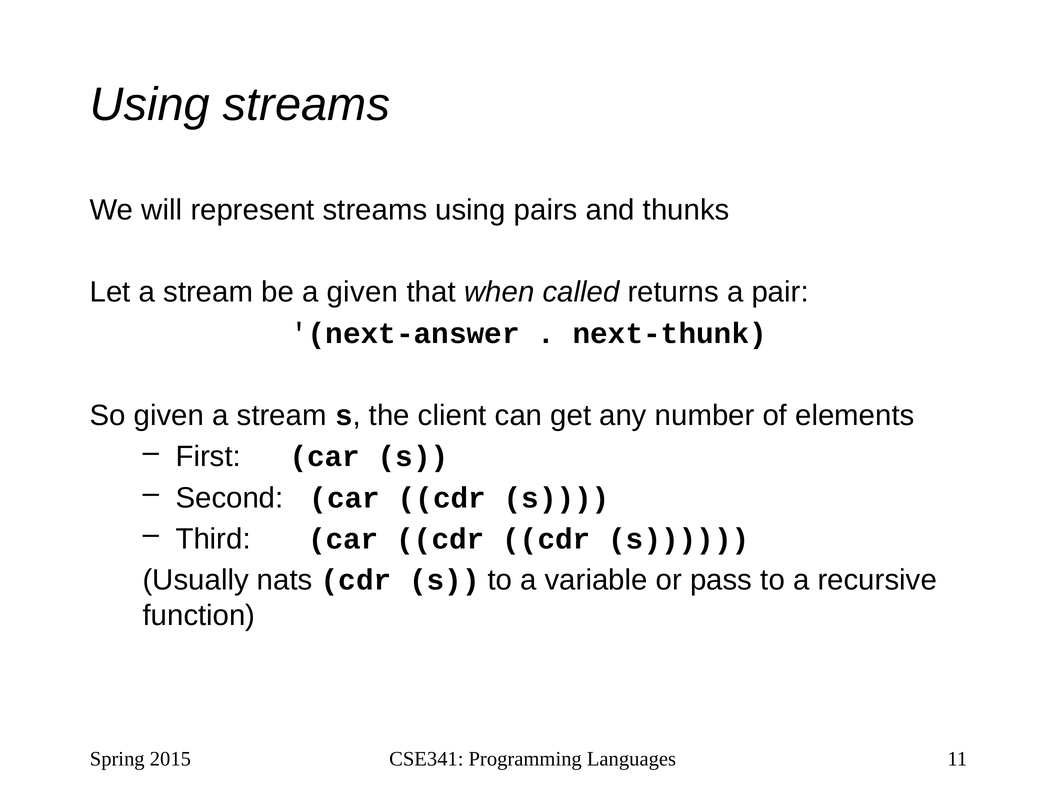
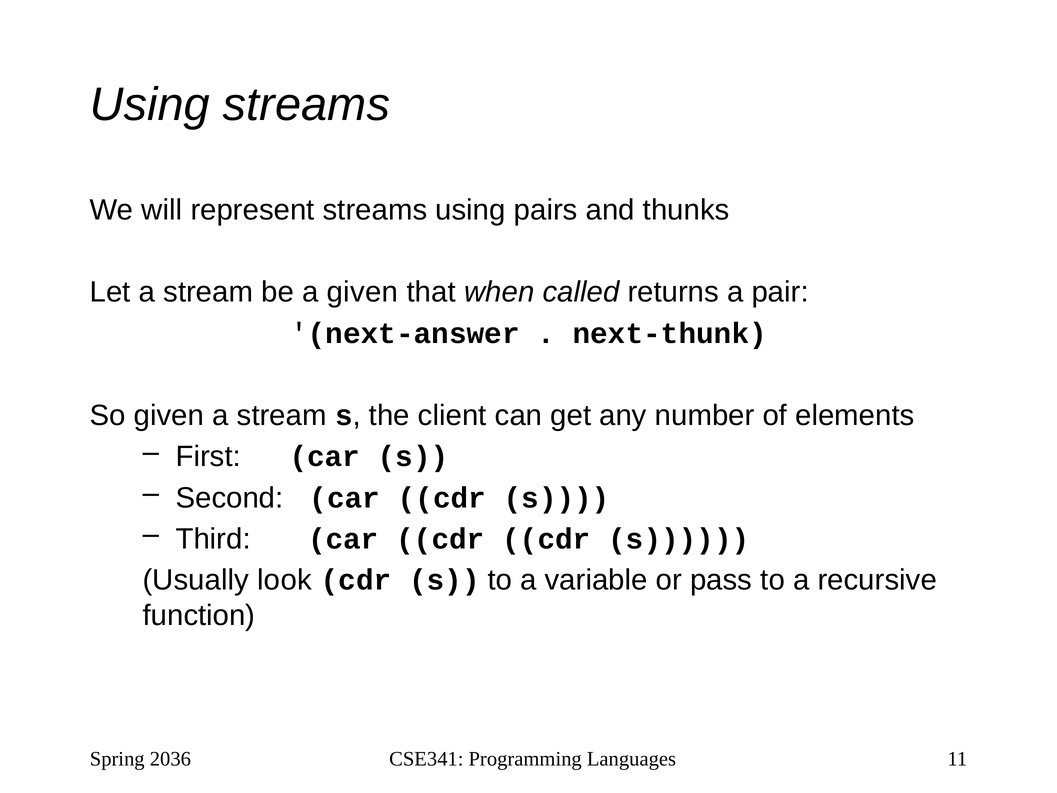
nats: nats -> look (285, 580)
2015: 2015 -> 2036 (170, 759)
